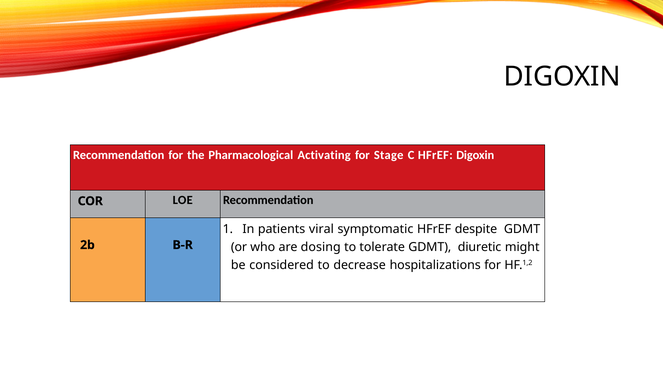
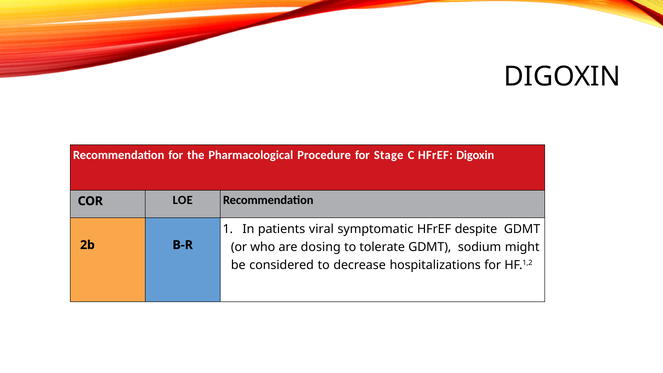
Activating: Activating -> Procedure (324, 155)
diuretic: diuretic -> sodium (480, 247)
